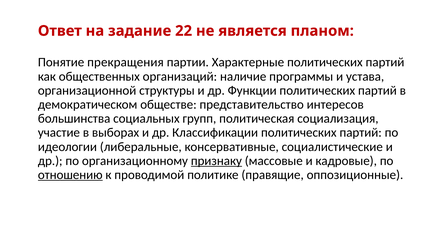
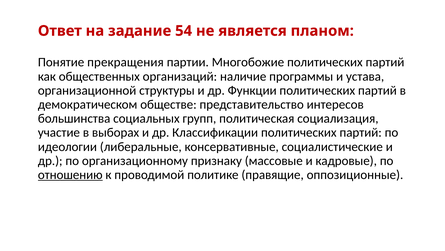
22: 22 -> 54 (184, 31)
Характерные: Характерные -> Многобожие (248, 62)
признаку underline: present -> none (216, 160)
